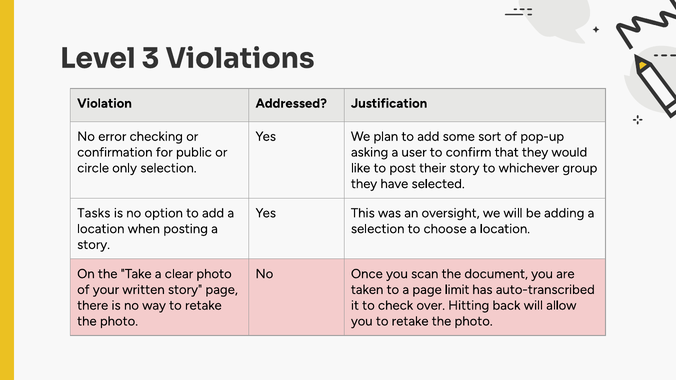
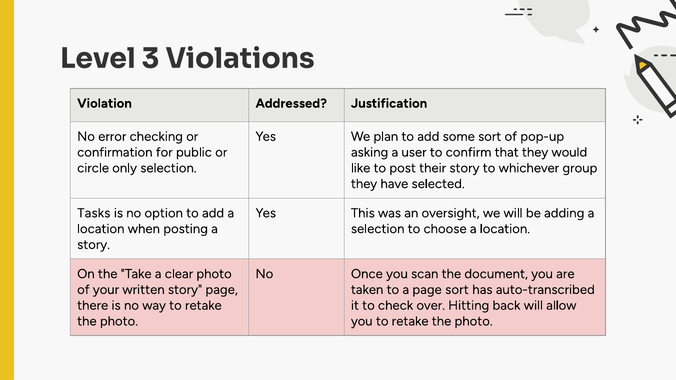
page limit: limit -> sort (457, 290)
